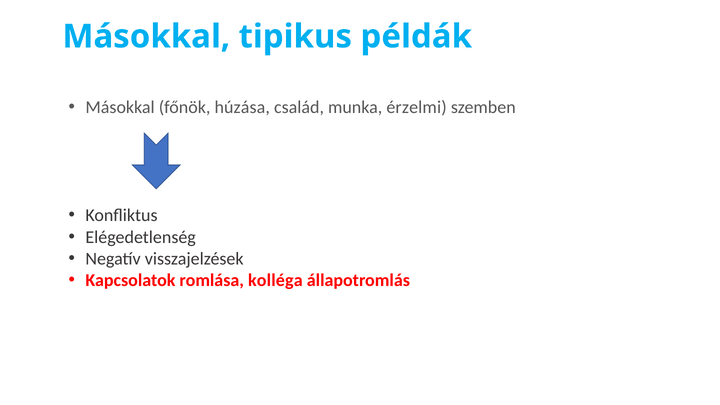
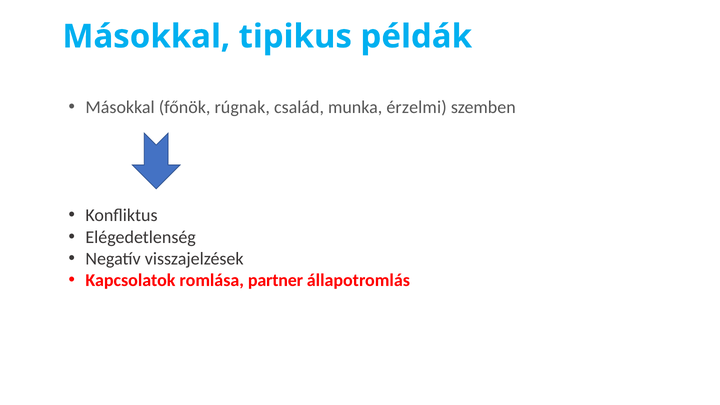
húzása: húzása -> rúgnak (242, 107)
kolléga: kolléga -> partner (276, 280)
